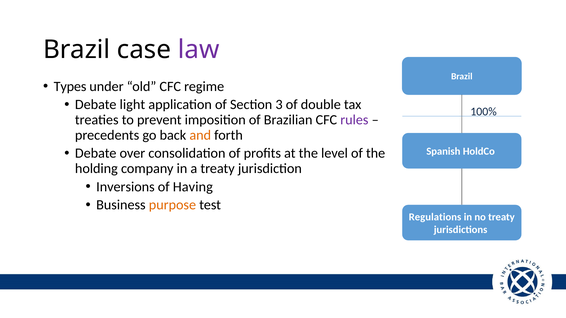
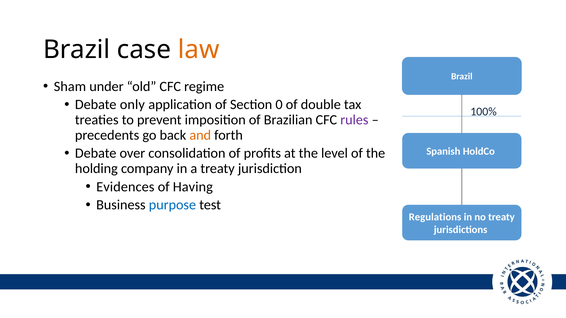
law colour: purple -> orange (199, 50)
Types: Types -> Sham (70, 87)
light: light -> only (132, 105)
3: 3 -> 0 (279, 105)
Inversions: Inversions -> Evidences (125, 187)
purpose colour: orange -> blue (172, 205)
